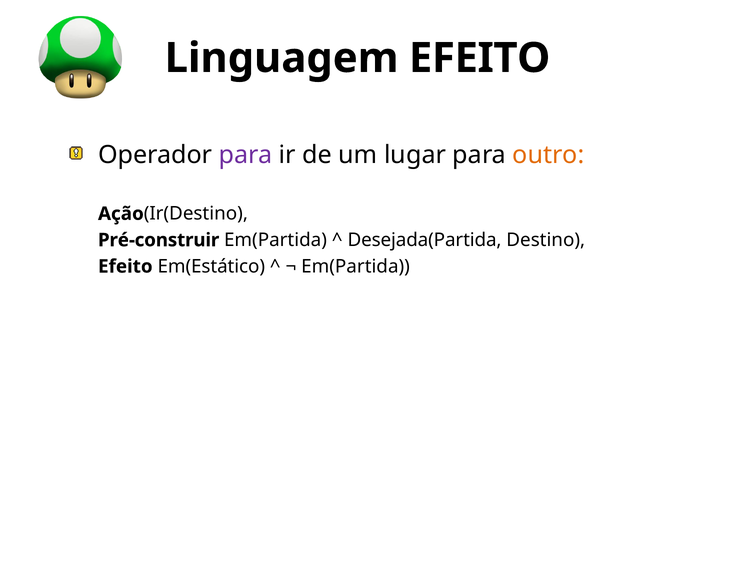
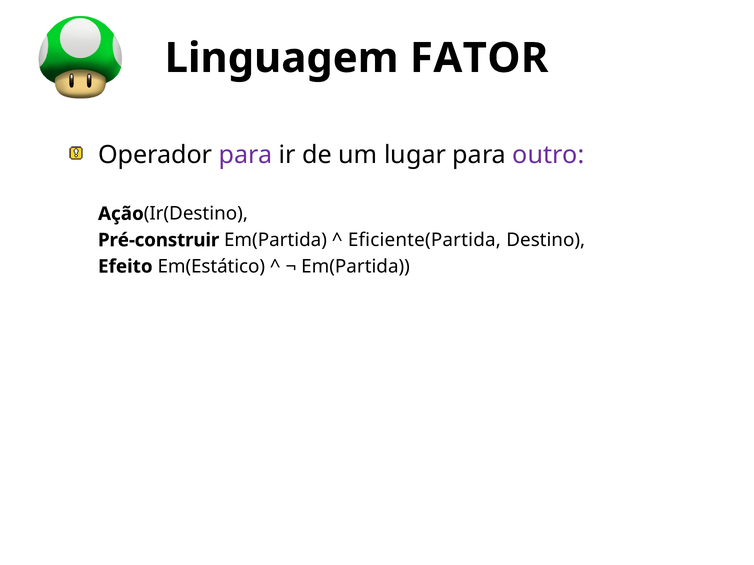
Linguagem EFEITO: EFEITO -> FATOR (479, 58)
outro colour: orange -> purple (548, 155)
Desejada(Partida: Desejada(Partida -> Eficiente(Partida (424, 240)
